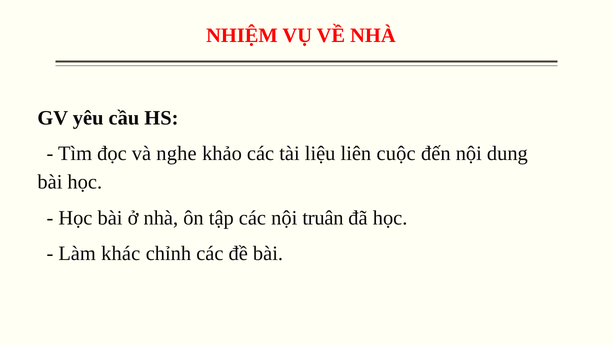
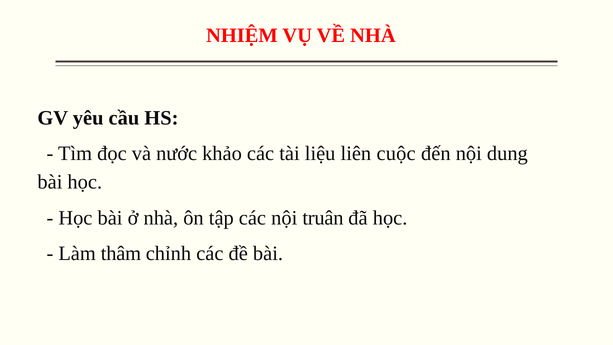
nghe: nghe -> nước (177, 154)
khác: khác -> thâm (121, 254)
